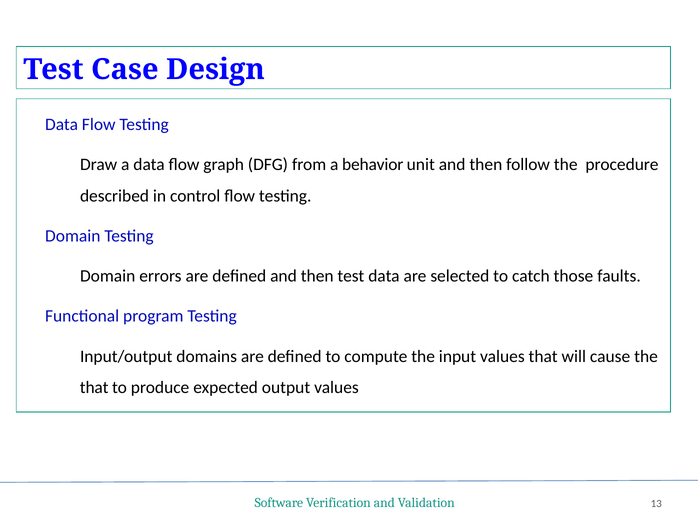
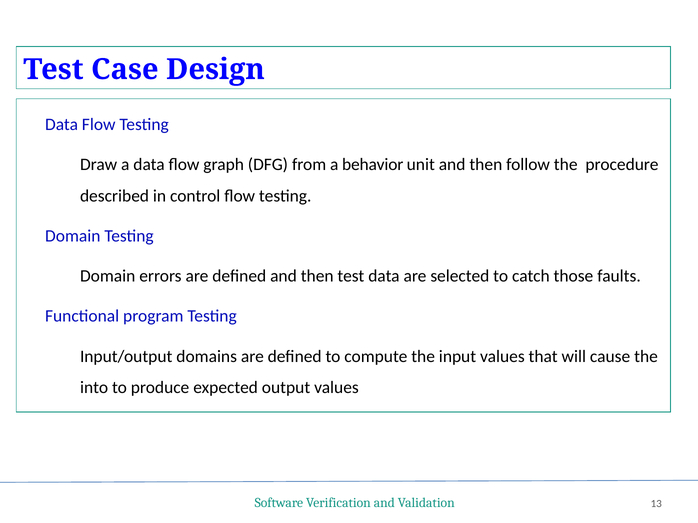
that: that -> into (94, 388)
